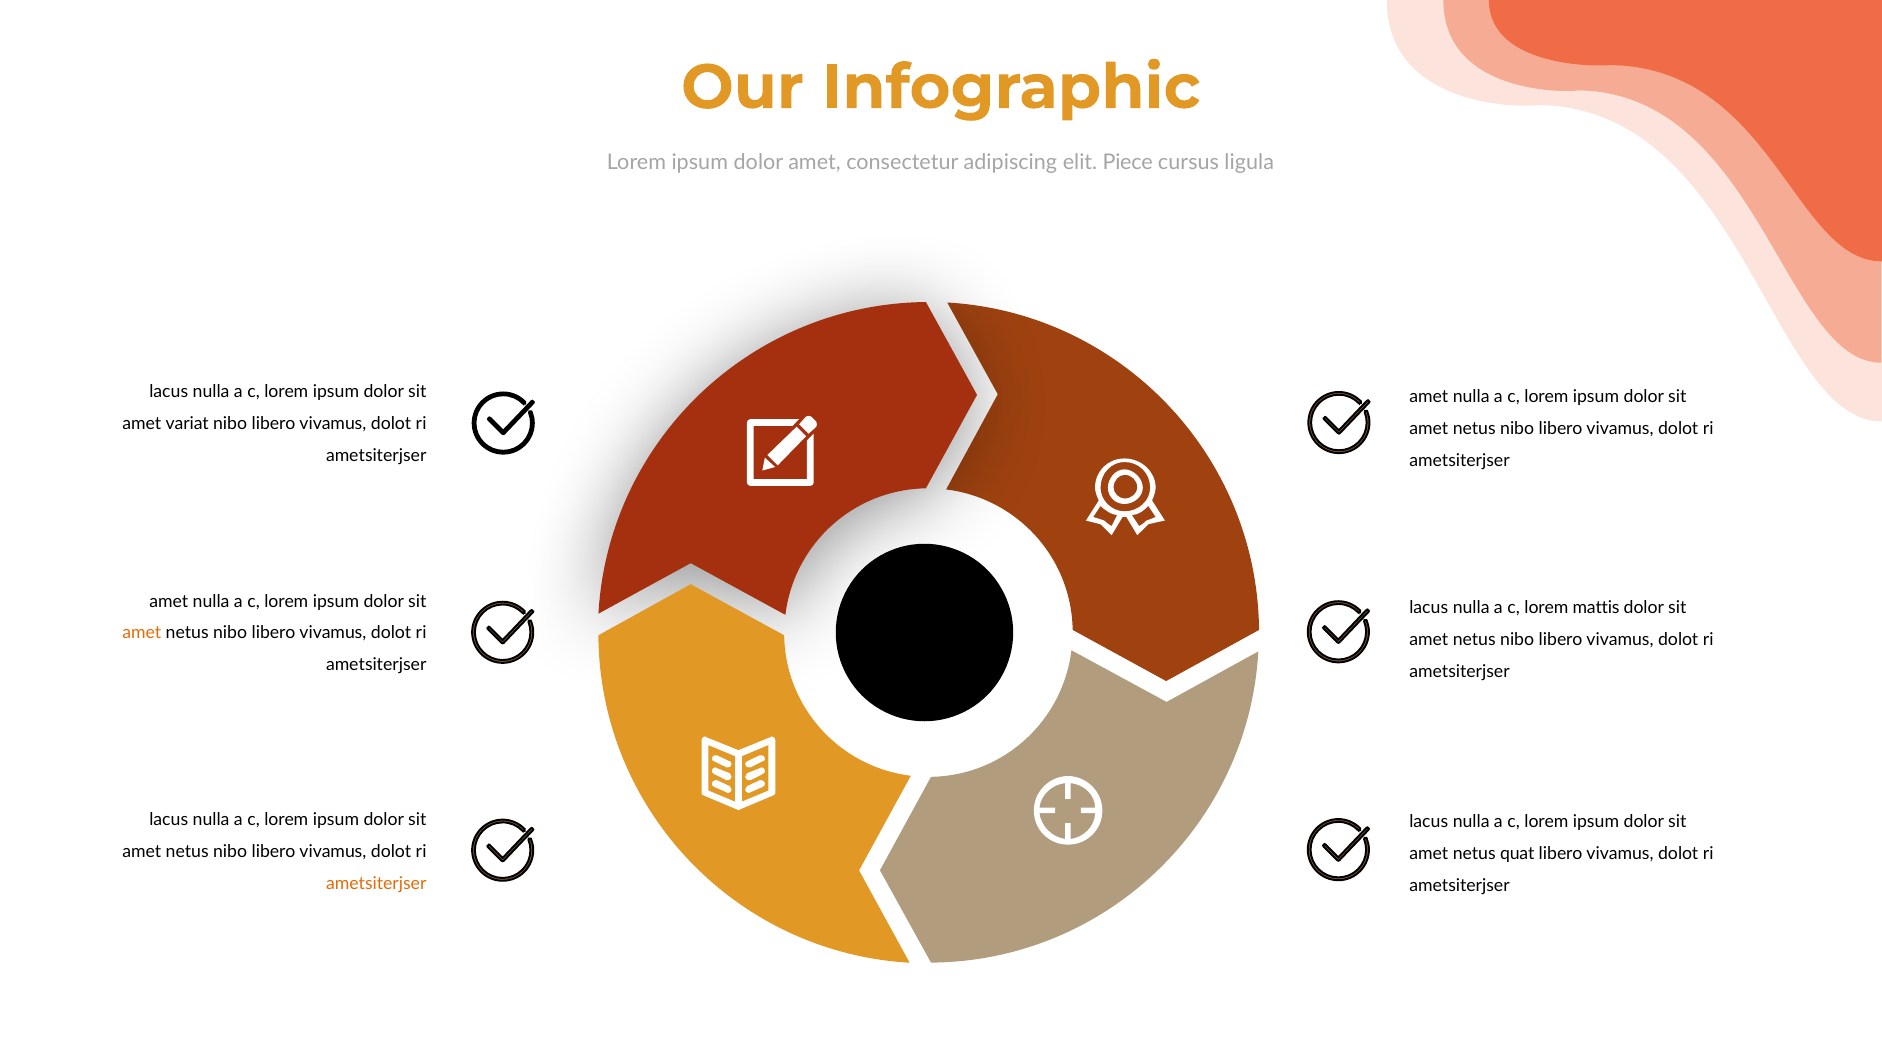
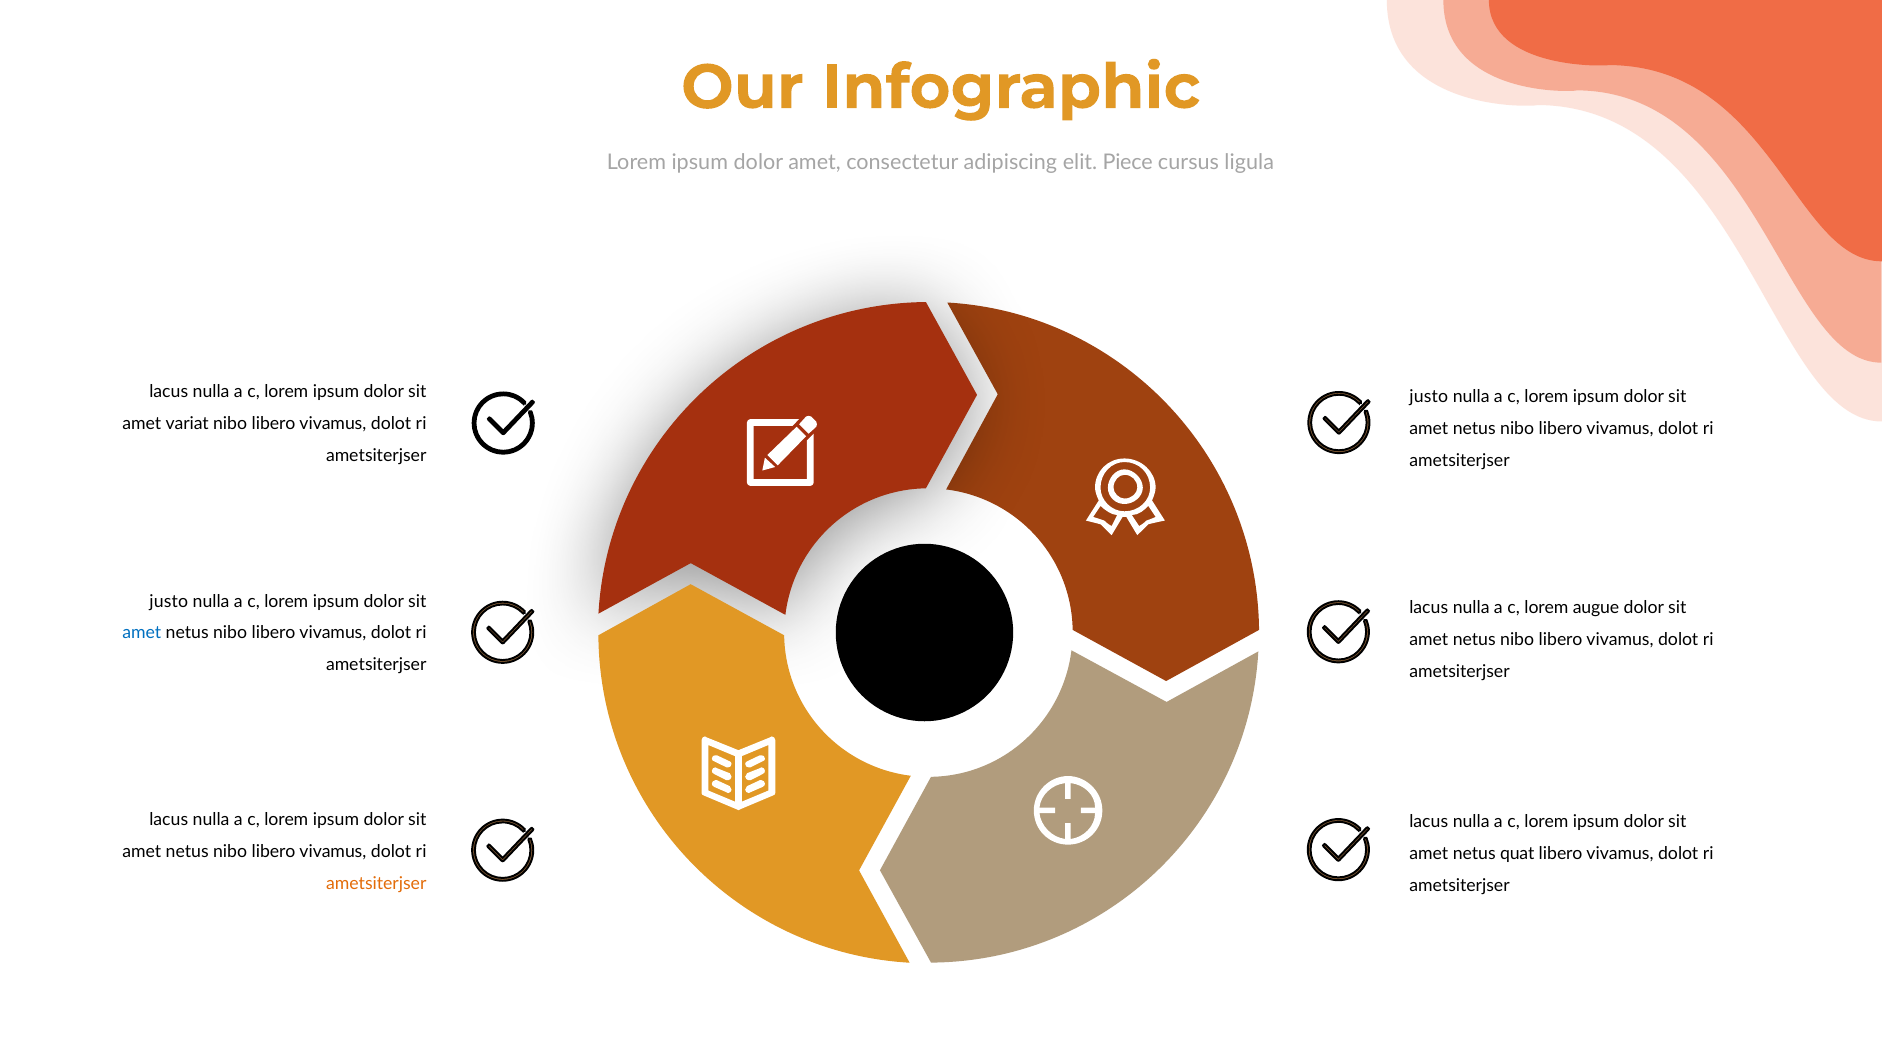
amet: amet -> justo (1429, 397)
amet: amet -> justo (169, 601)
mattis: mattis -> augue (1596, 608)
amet colour: orange -> blue (142, 633)
